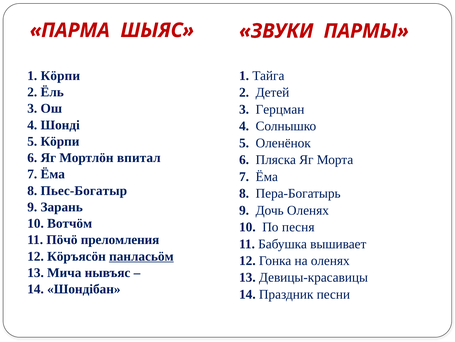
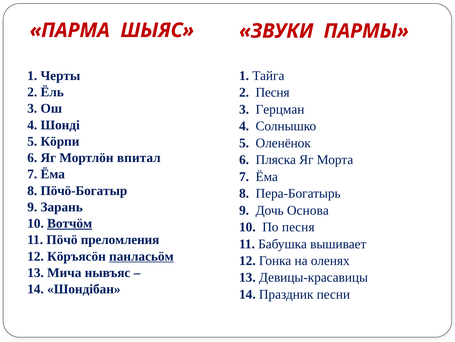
1 Кöрпи: Кöрпи -> Черты (60, 76)
2 Детей: Детей -> Песня (273, 92)
Пьес-Богатыр: Пьес-Богатыр -> Пöчö-Богатыр (84, 190)
Дочь Оленях: Оленях -> Основа (308, 210)
Вотчöм underline: none -> present (70, 223)
